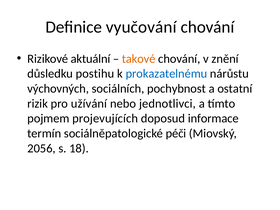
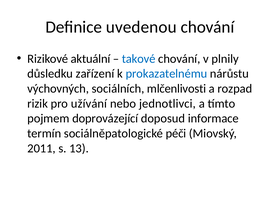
vyučování: vyučování -> uvedenou (141, 27)
takové colour: orange -> blue (139, 59)
znění: znění -> plnily (225, 59)
postihu: postihu -> zařízení (95, 74)
pochybnost: pochybnost -> mlčenlivosti (177, 89)
ostatní: ostatní -> rozpad (235, 89)
projevujících: projevujících -> doprovázející (105, 118)
2056: 2056 -> 2011 (41, 148)
18: 18 -> 13 (79, 148)
